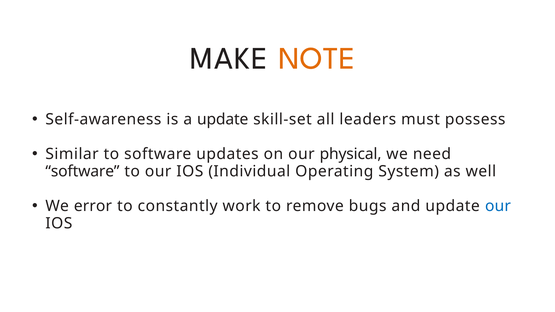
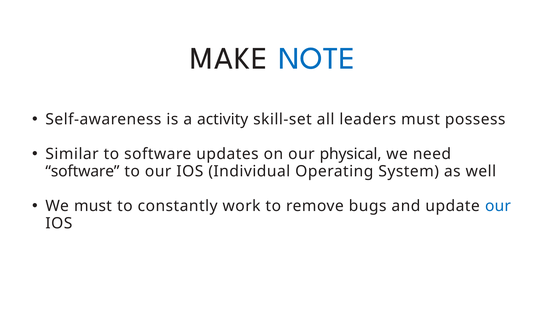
NOTE colour: orange -> blue (317, 58)
a update: update -> activity (223, 120)
We error: error -> must (93, 206)
